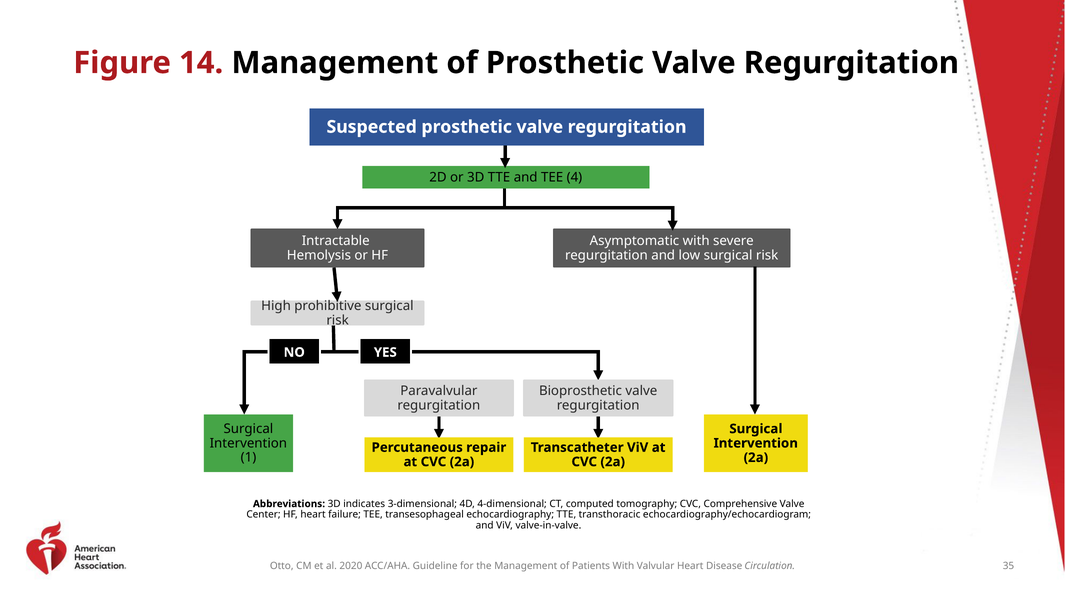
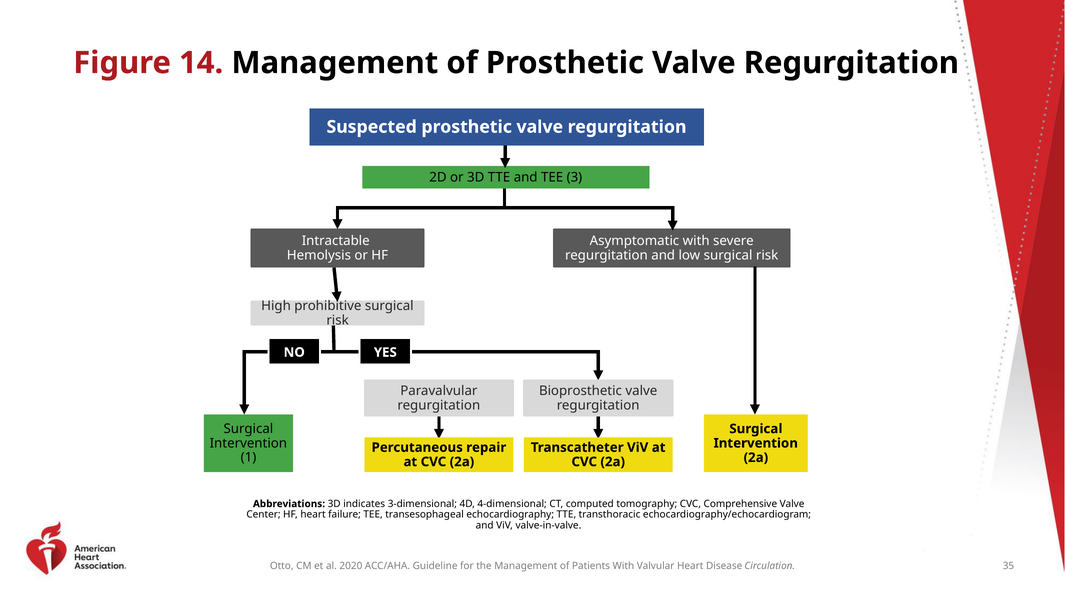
4: 4 -> 3 (574, 177)
